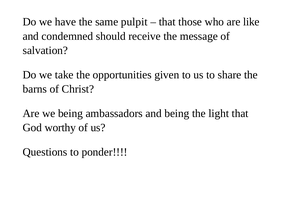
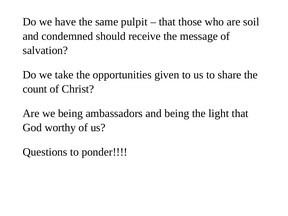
like: like -> soil (251, 22)
barns: barns -> count (35, 89)
